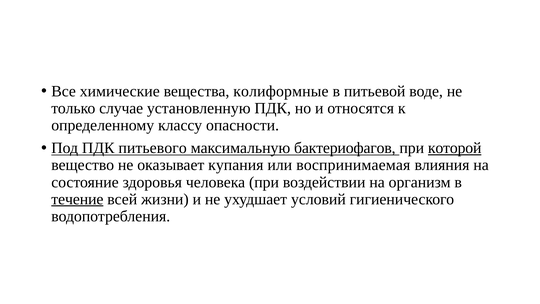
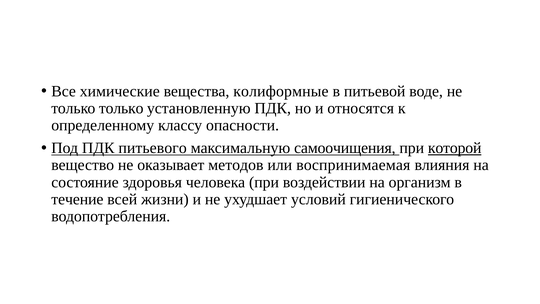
только случае: случае -> только (121, 108)
бактериофагов: бактериофагов -> самоочищения (345, 148)
купания: купания -> методов (236, 165)
течение underline: present -> none (77, 199)
